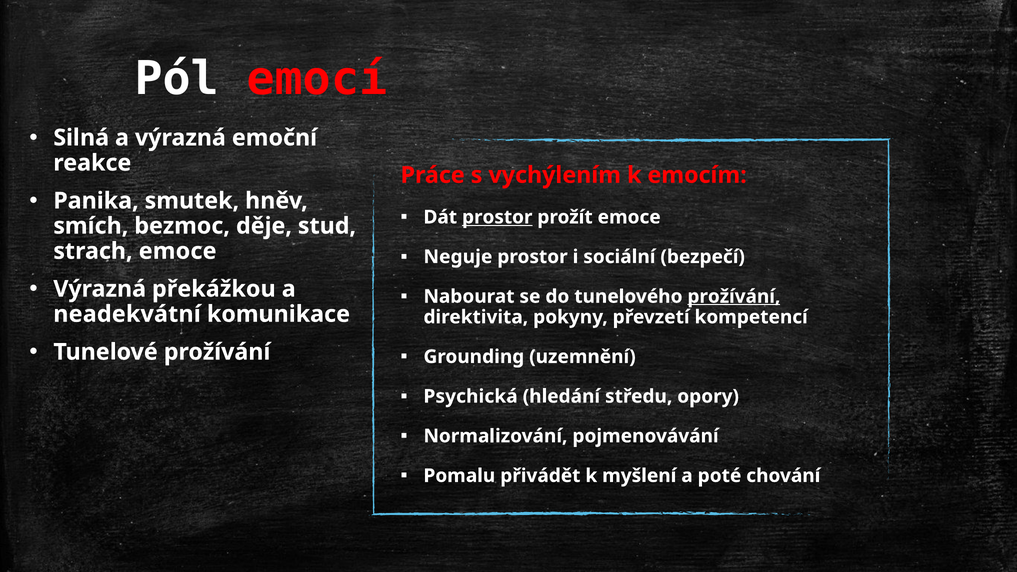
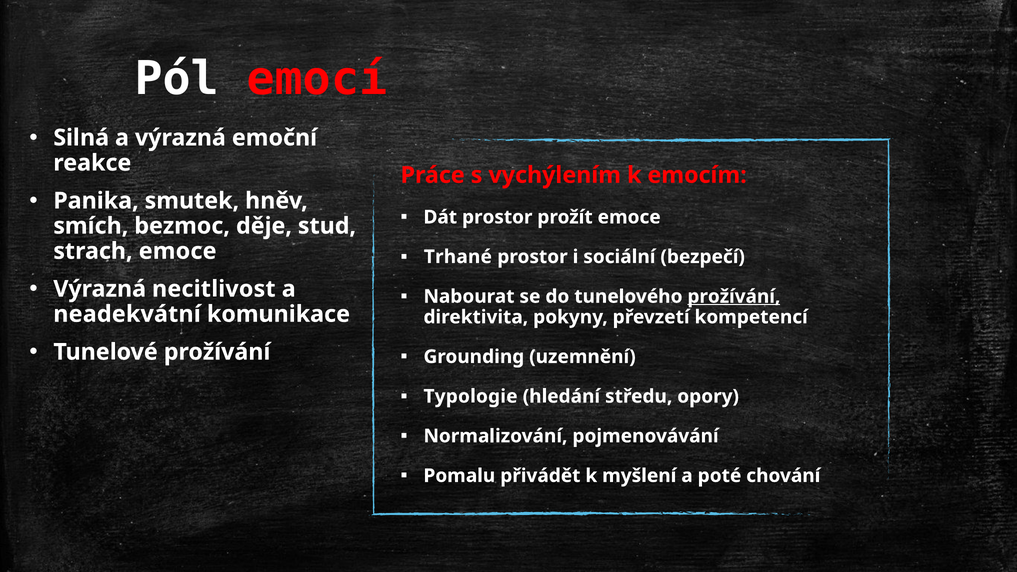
prostor underline: present -> none (497, 217)
Neguje: Neguje -> Trhané (458, 257)
překážkou: překážkou -> necitlivost (214, 289)
Psychická: Psychická -> Typologie (471, 397)
